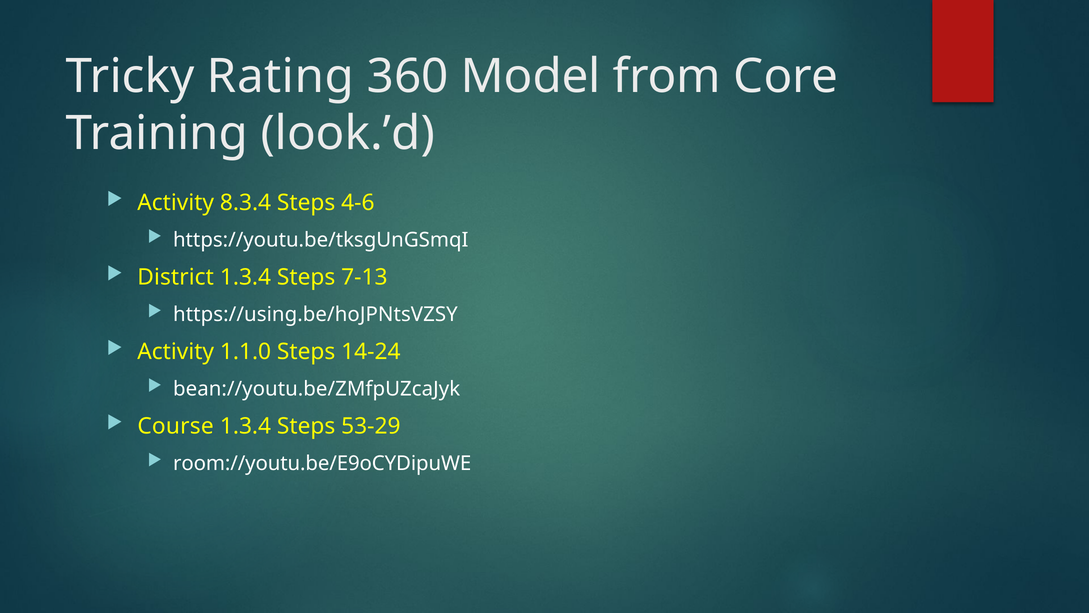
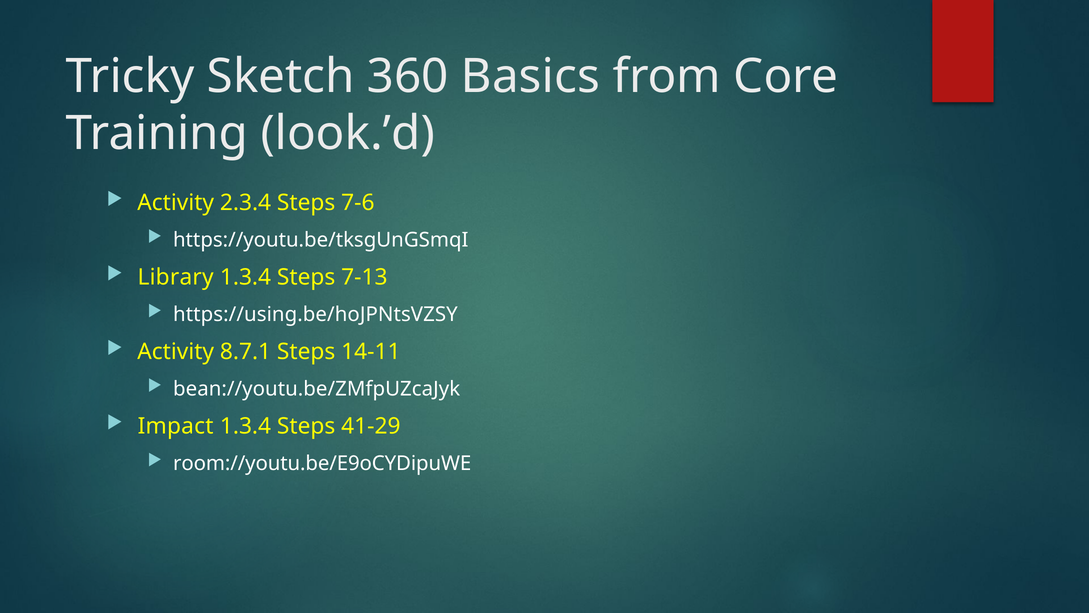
Rating: Rating -> Sketch (281, 76)
Model: Model -> Basics (531, 76)
8.3.4: 8.3.4 -> 2.3.4 (246, 203)
4-6: 4-6 -> 7-6 (358, 203)
District: District -> Library (176, 277)
1.1.0: 1.1.0 -> 8.7.1 (246, 352)
14-24: 14-24 -> 14-11 (371, 352)
Course: Course -> Impact (176, 426)
53-29: 53-29 -> 41-29 (371, 426)
